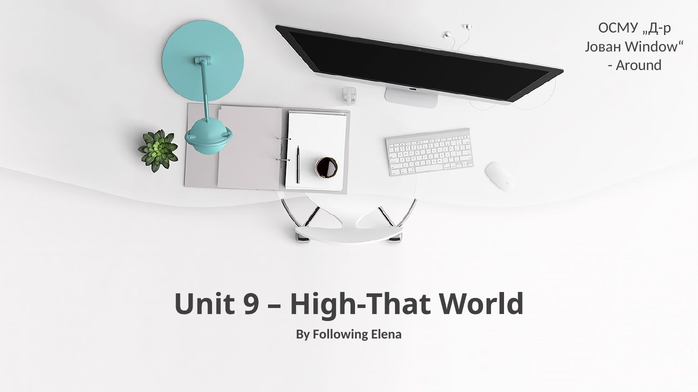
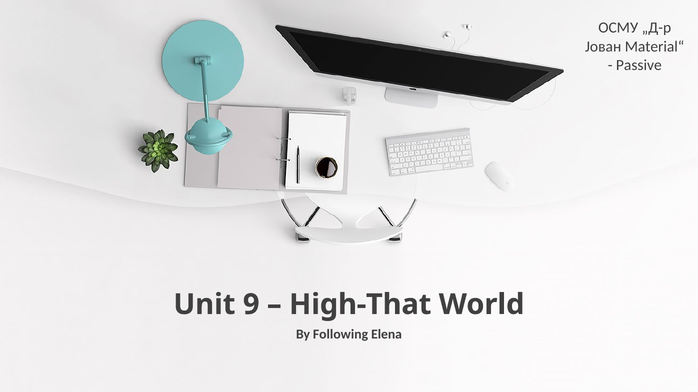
Window“: Window“ -> Material“ (655, 47)
Around: Around -> Passive (639, 65)
